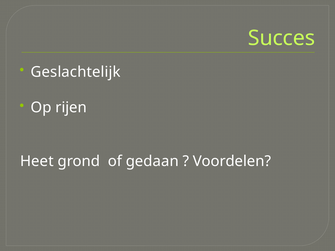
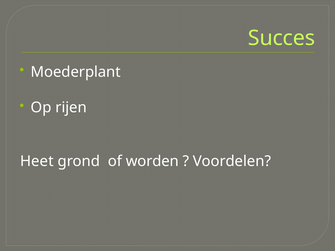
Geslachtelijk: Geslachtelijk -> Moederplant (76, 72)
gedaan: gedaan -> worden (152, 161)
